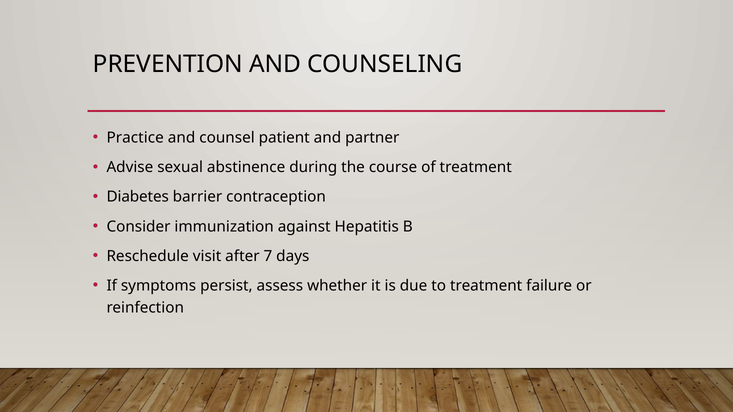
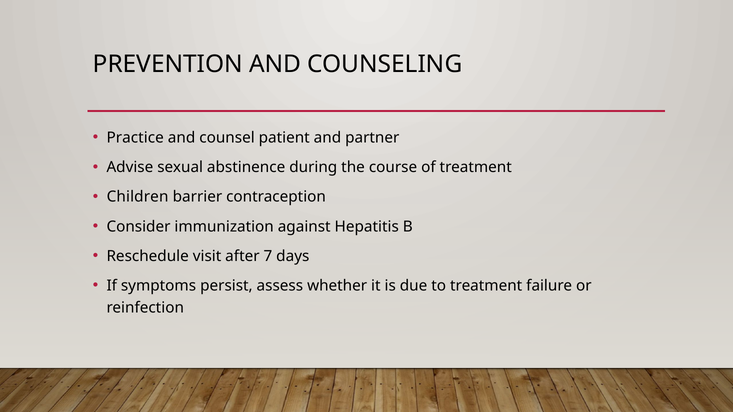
Diabetes: Diabetes -> Children (138, 197)
